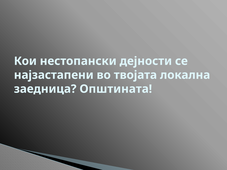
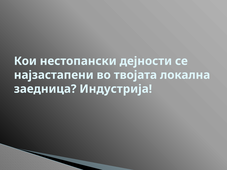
Општината: Општината -> Индустрија (116, 89)
